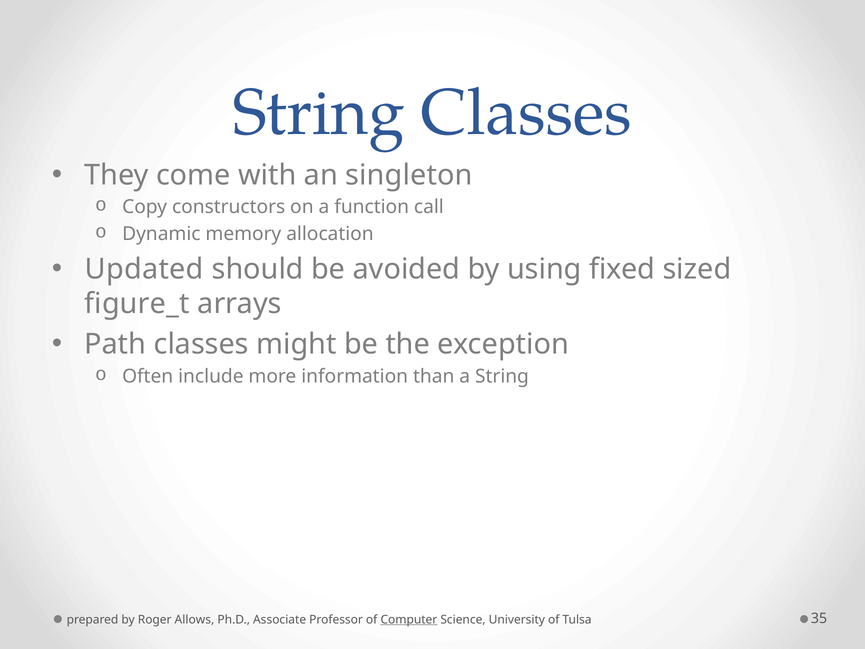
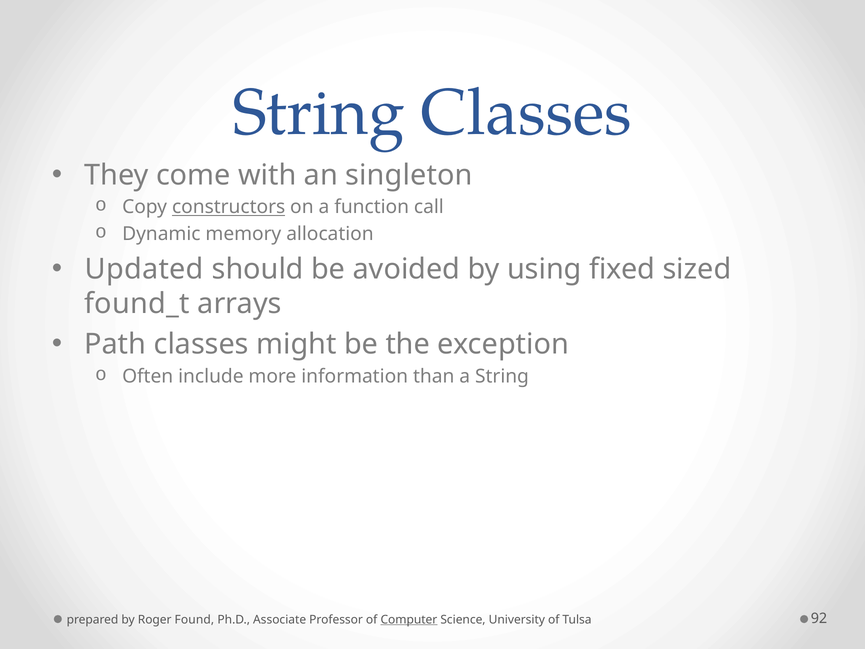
constructors underline: none -> present (229, 207)
figure_t: figure_t -> found_t (137, 304)
Allows: Allows -> Found (194, 619)
35: 35 -> 92 (819, 618)
